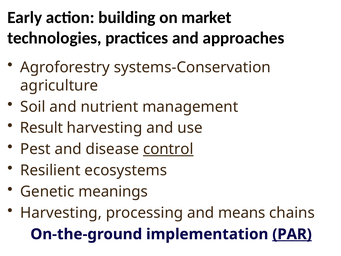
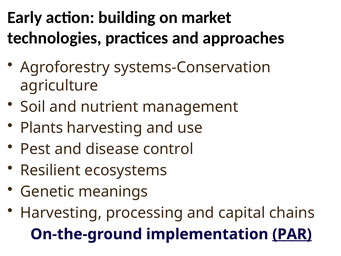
Result: Result -> Plants (42, 128)
control underline: present -> none (168, 149)
means: means -> capital (242, 213)
